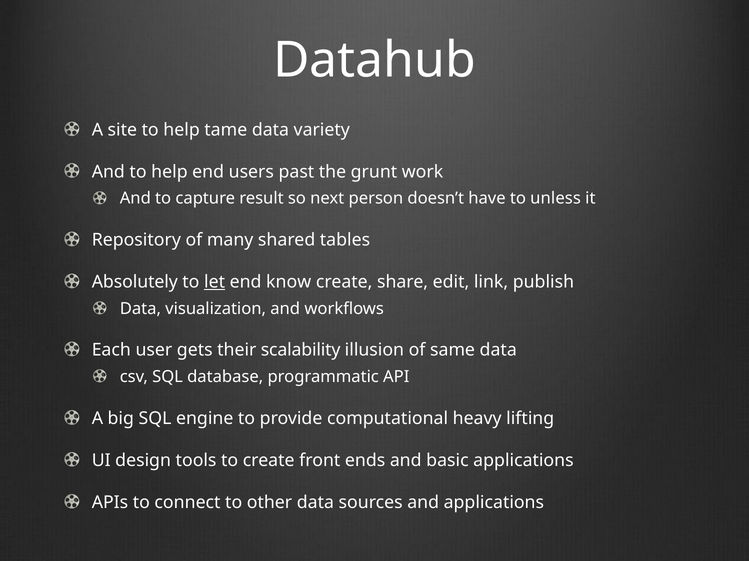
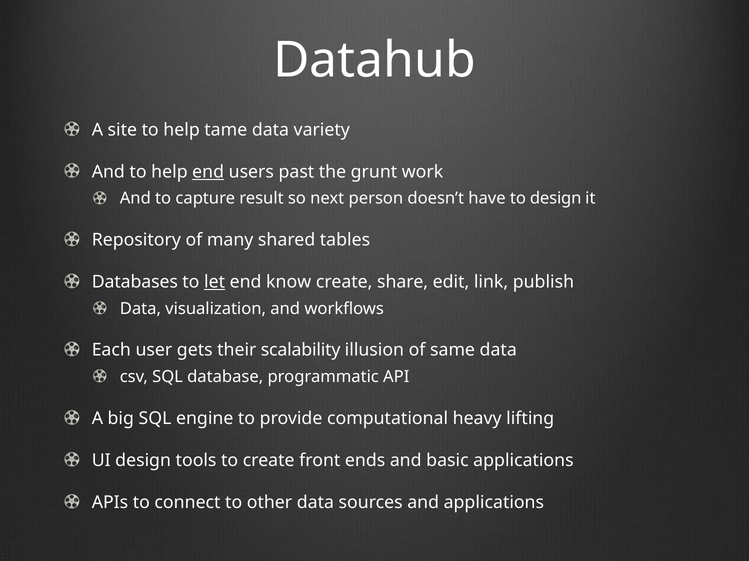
end underline: none -> present (208, 172)
to unless: unless -> design (556, 199)
Absolutely: Absolutely -> Databases (135, 282)
